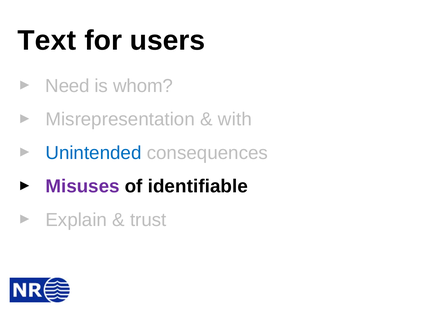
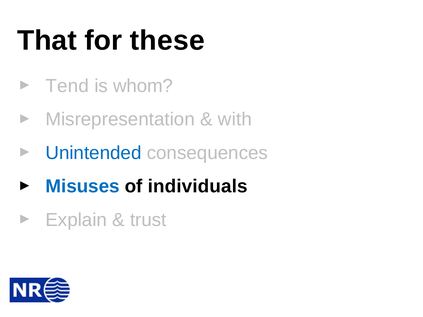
Text: Text -> That (47, 40)
users: users -> these (167, 40)
Need: Need -> Tend (67, 86)
Misuses colour: purple -> blue (83, 187)
identifiable: identifiable -> individuals (198, 187)
